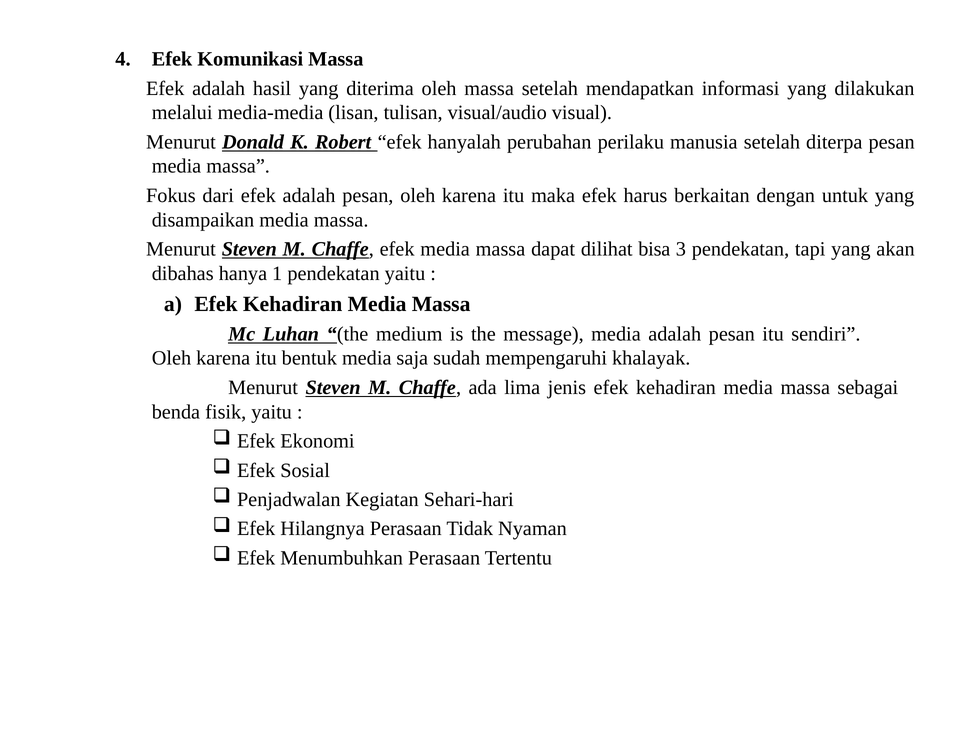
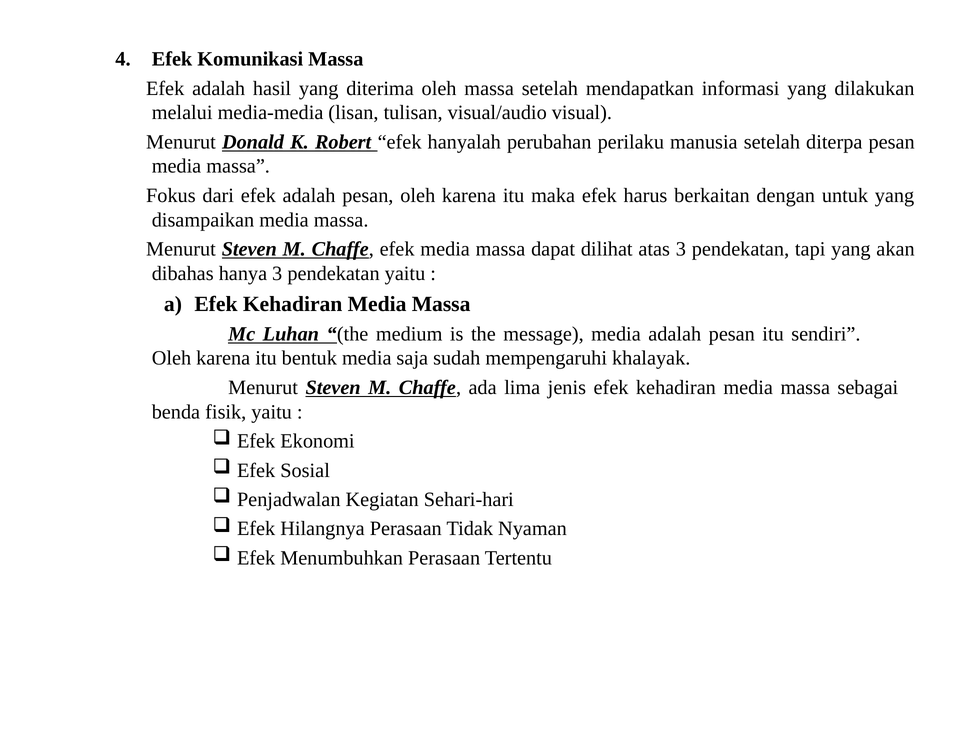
bisa: bisa -> atas (654, 249)
hanya 1: 1 -> 3 (277, 273)
